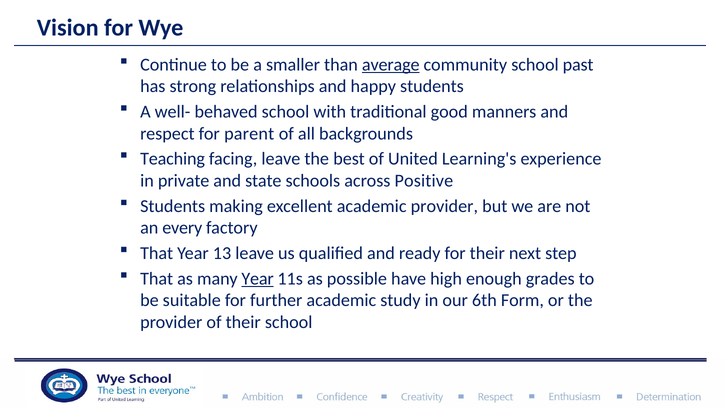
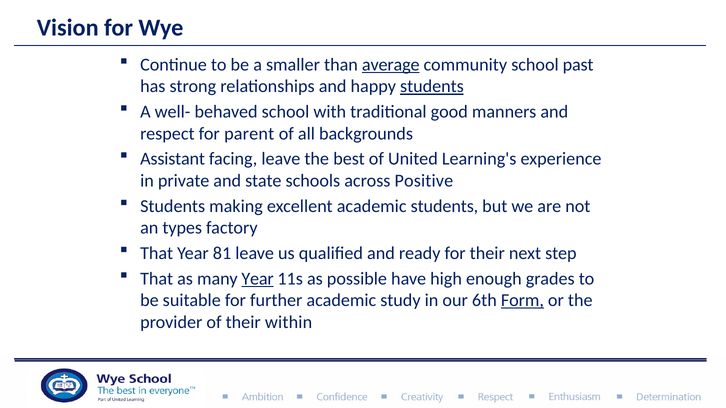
students underline: none -> present (432, 86)
Teaching: Teaching -> Assistant (173, 159)
academic provider: provider -> students (444, 206)
every: every -> types (182, 228)
13: 13 -> 81 (222, 253)
Form underline: none -> present (522, 301)
their school: school -> within (289, 322)
